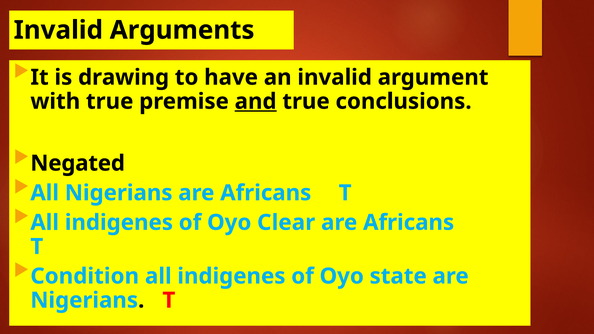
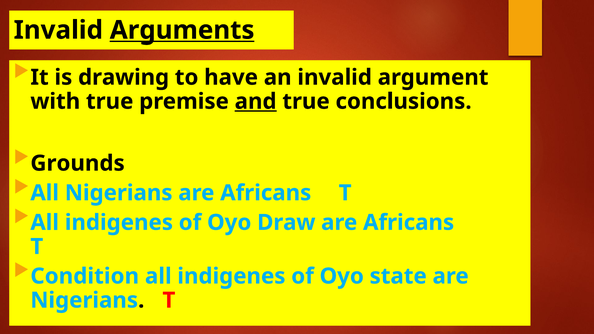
Arguments underline: none -> present (182, 30)
Negated: Negated -> Grounds (78, 163)
Clear: Clear -> Draw (286, 223)
